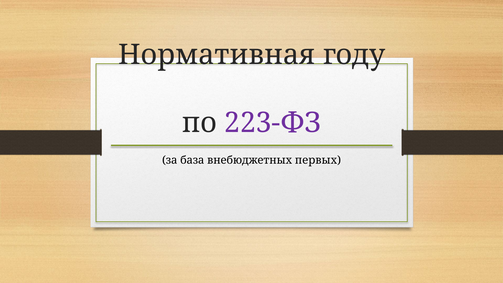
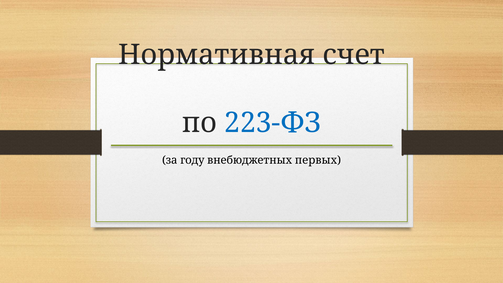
году: году -> счет (354, 55)
223-ФЗ colour: purple -> blue (273, 123)
база: база -> году (192, 160)
